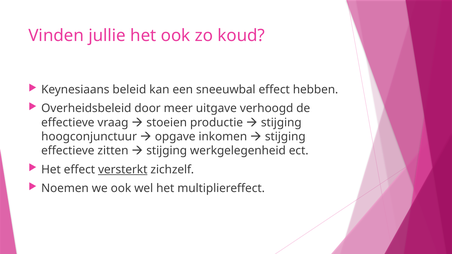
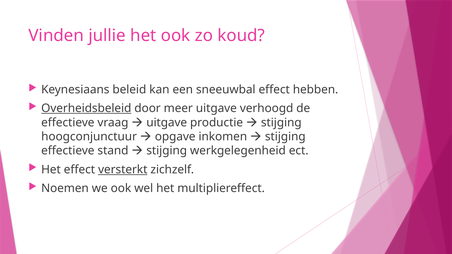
Overheidsbeleid underline: none -> present (86, 108)
stoeien: stoeien -> uitgave (167, 123)
zitten: zitten -> stand (113, 151)
